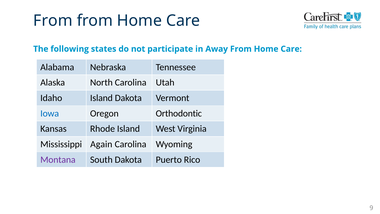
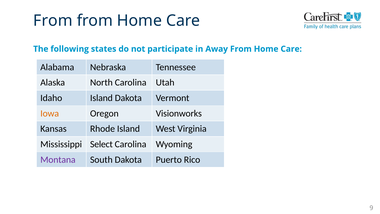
Iowa colour: blue -> orange (50, 113)
Orthodontic: Orthodontic -> Visionworks (179, 113)
Again: Again -> Select (101, 144)
